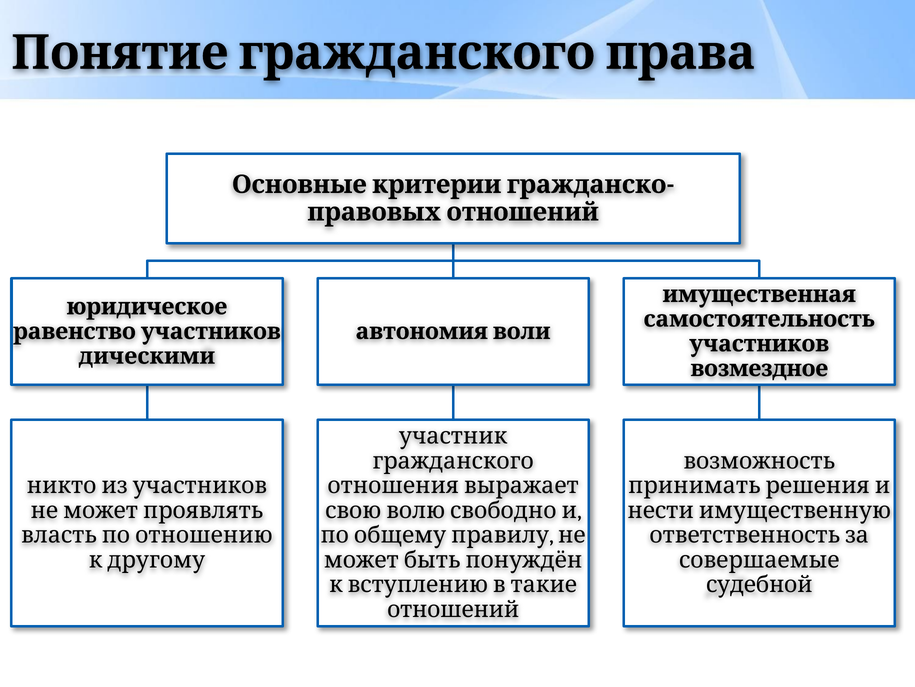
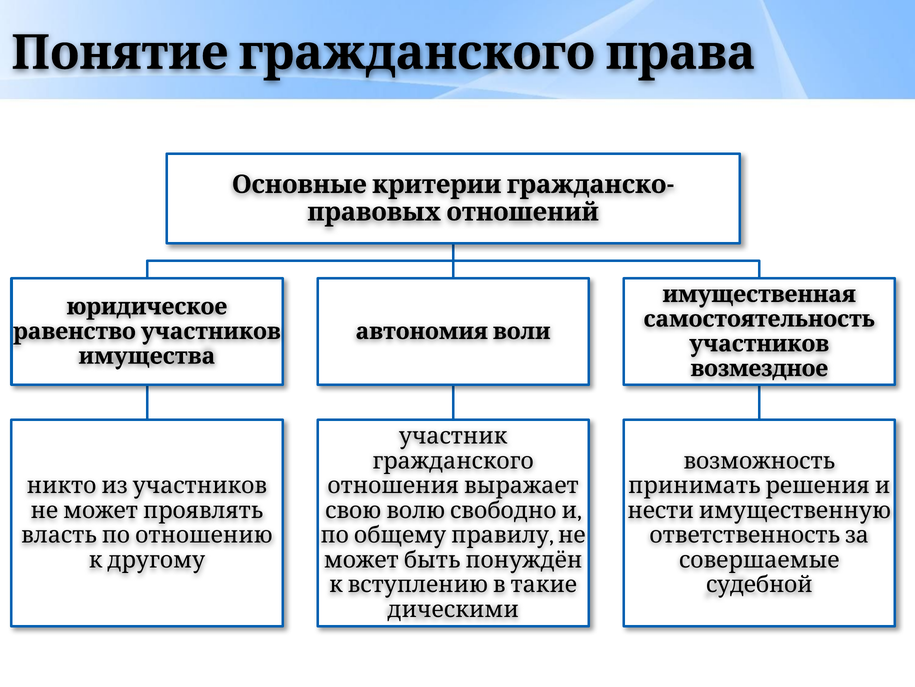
дическими: дическими -> имущества (147, 356)
отношений: отношений -> дическими (453, 609)
